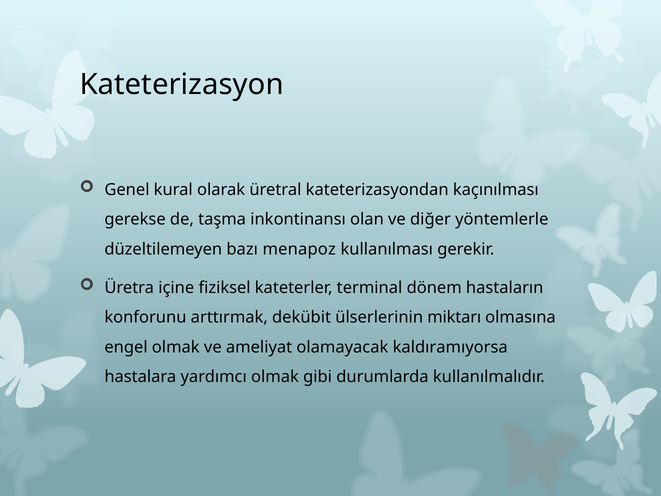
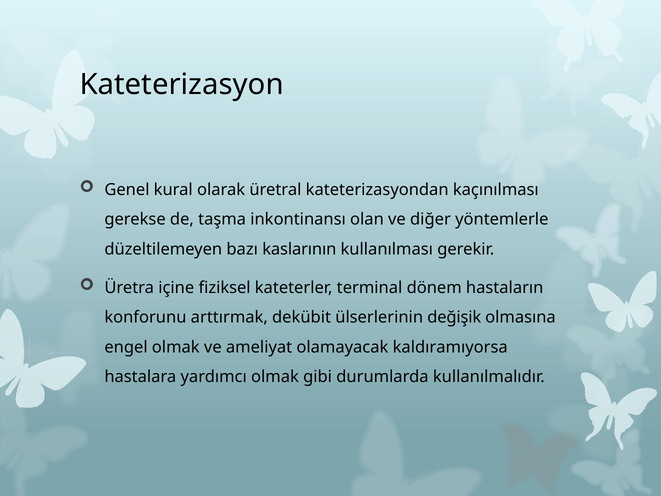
menapoz: menapoz -> kaslarının (299, 249)
miktarı: miktarı -> değişik (454, 317)
